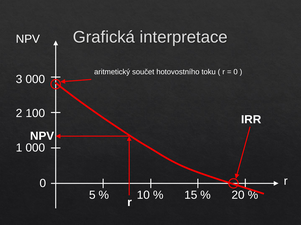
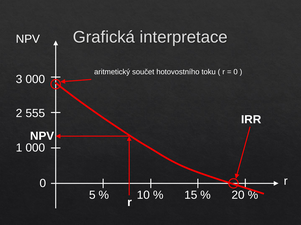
100: 100 -> 555 (35, 114)
